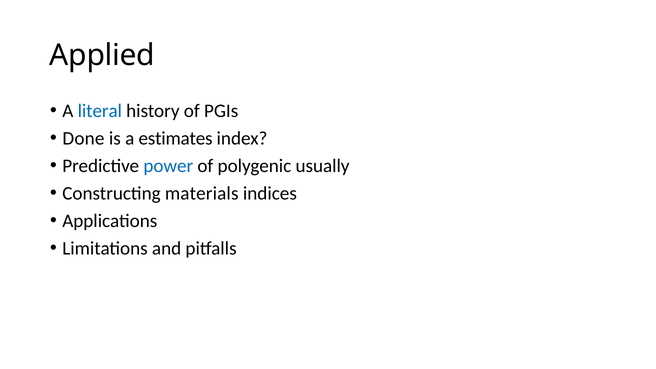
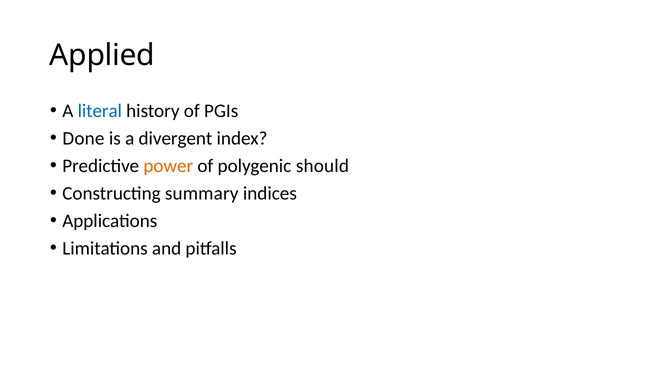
estimates: estimates -> divergent (175, 138)
power colour: blue -> orange (168, 166)
usually: usually -> should (322, 166)
materials: materials -> summary (202, 193)
